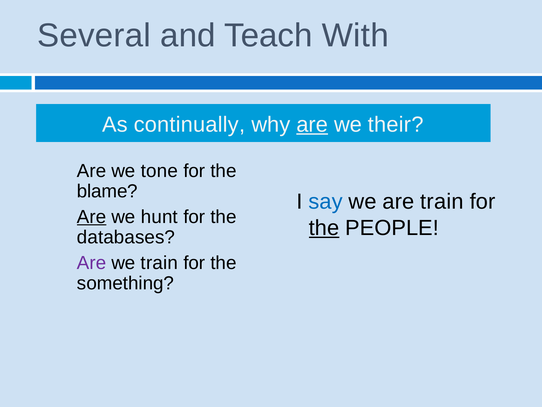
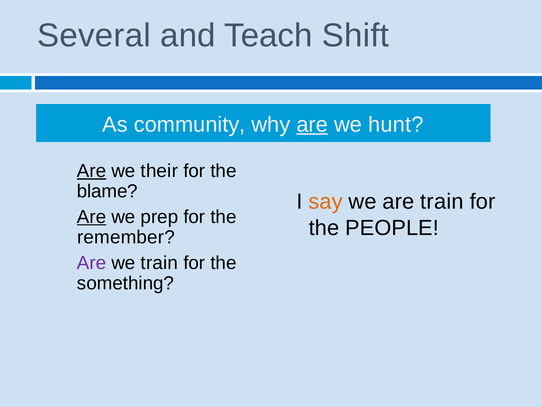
With: With -> Shift (355, 35)
continually: continually -> community (190, 124)
their: their -> hunt (396, 124)
Are underline: none -> present (92, 171)
tone: tone -> their (159, 171)
say colour: blue -> orange (326, 201)
hunt: hunt -> prep (159, 217)
the underline: present -> none (324, 228)
databases: databases -> remember (126, 237)
